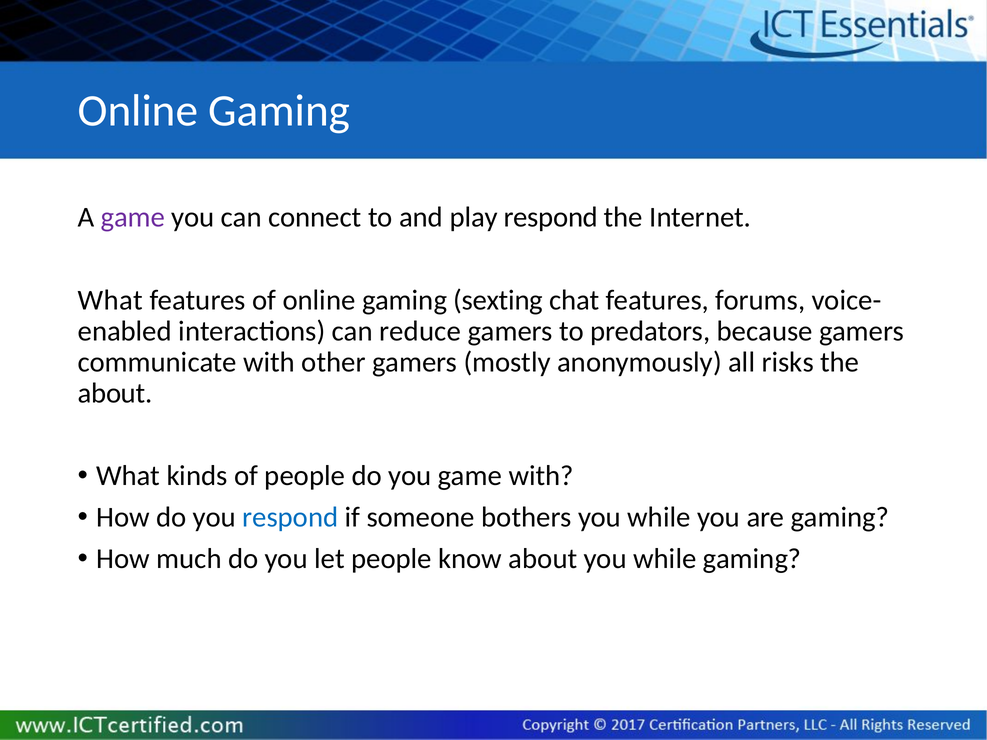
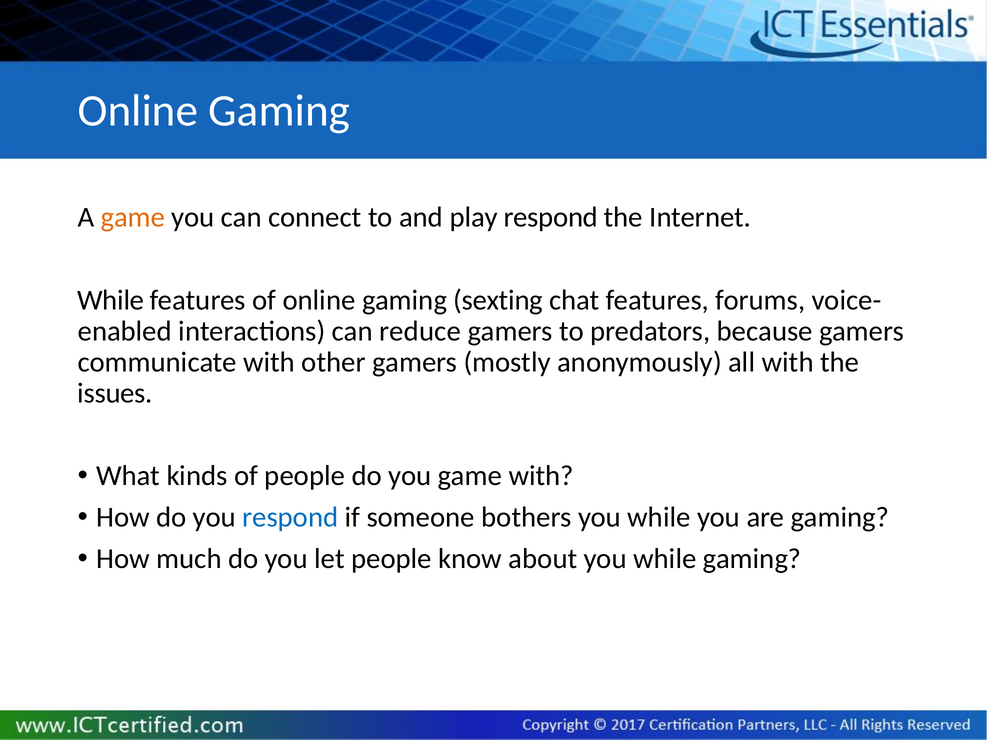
game colour: purple -> orange (133, 217)
What: What -> While (111, 300)
all risks: risks -> with (788, 362)
about: about -> issues (115, 393)
